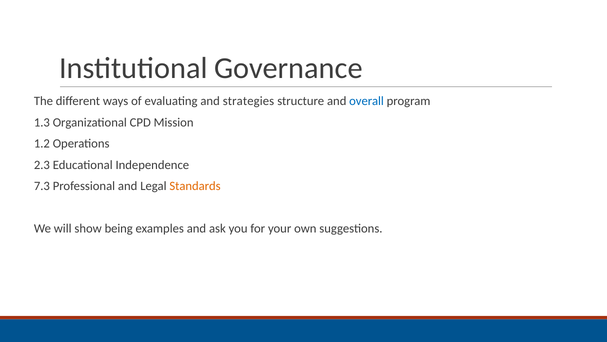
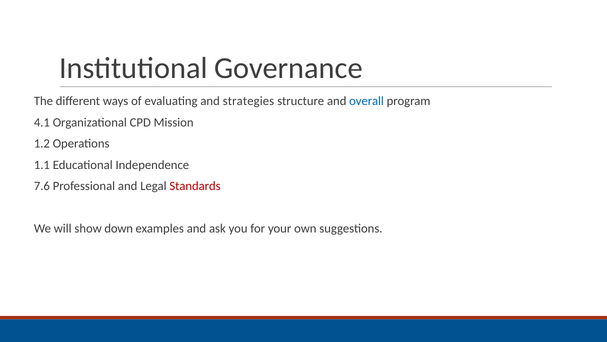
1.3: 1.3 -> 4.1 (42, 122)
2.3: 2.3 -> 1.1 (42, 165)
7.3: 7.3 -> 7.6 (42, 186)
Standards colour: orange -> red (195, 186)
being: being -> down (119, 228)
